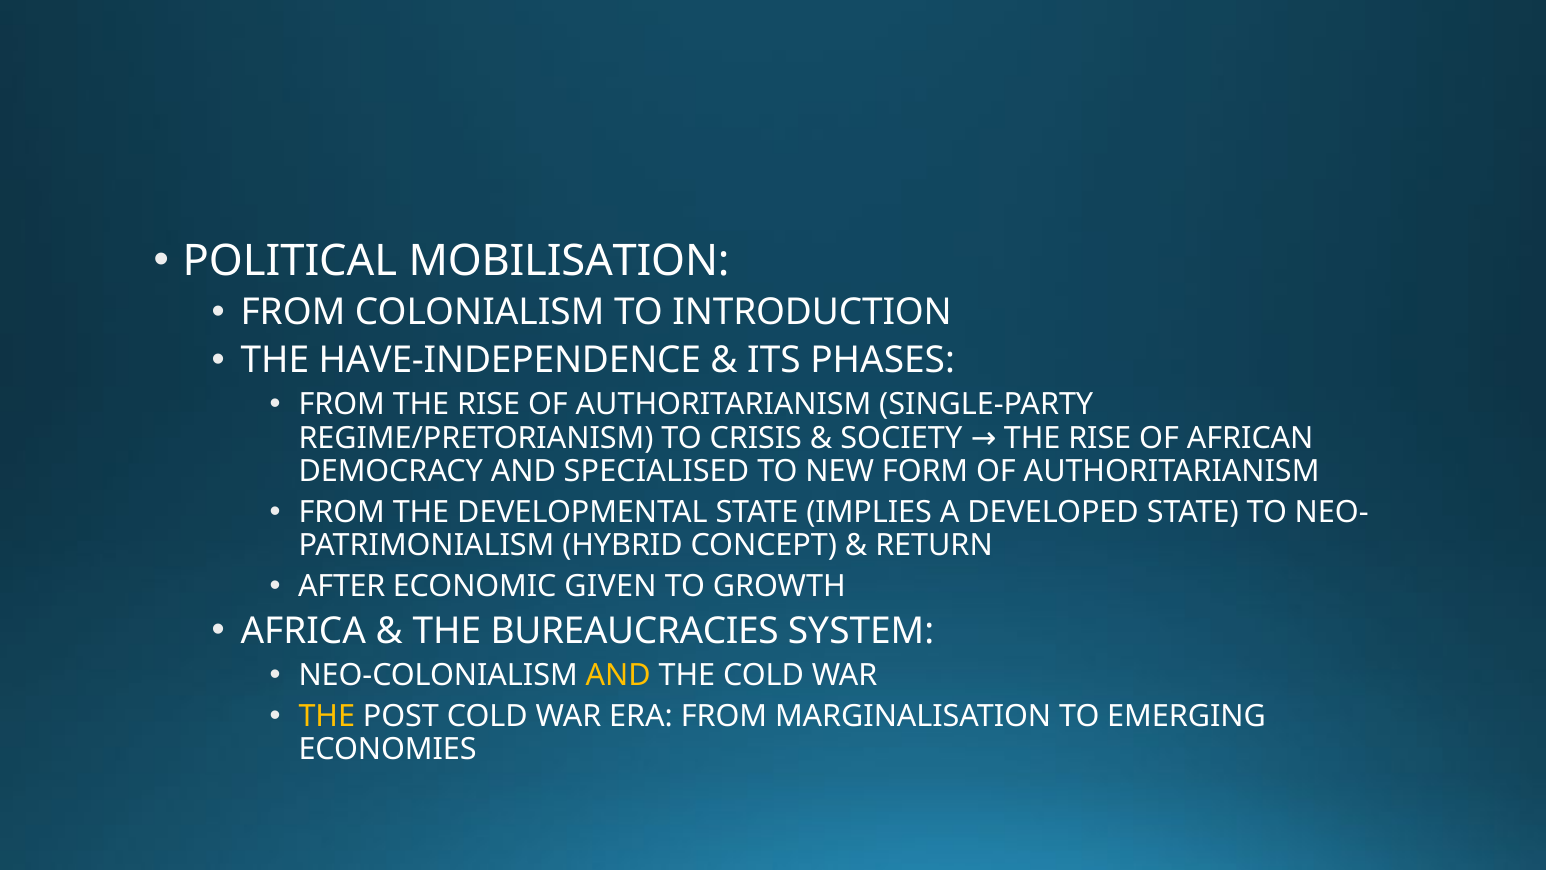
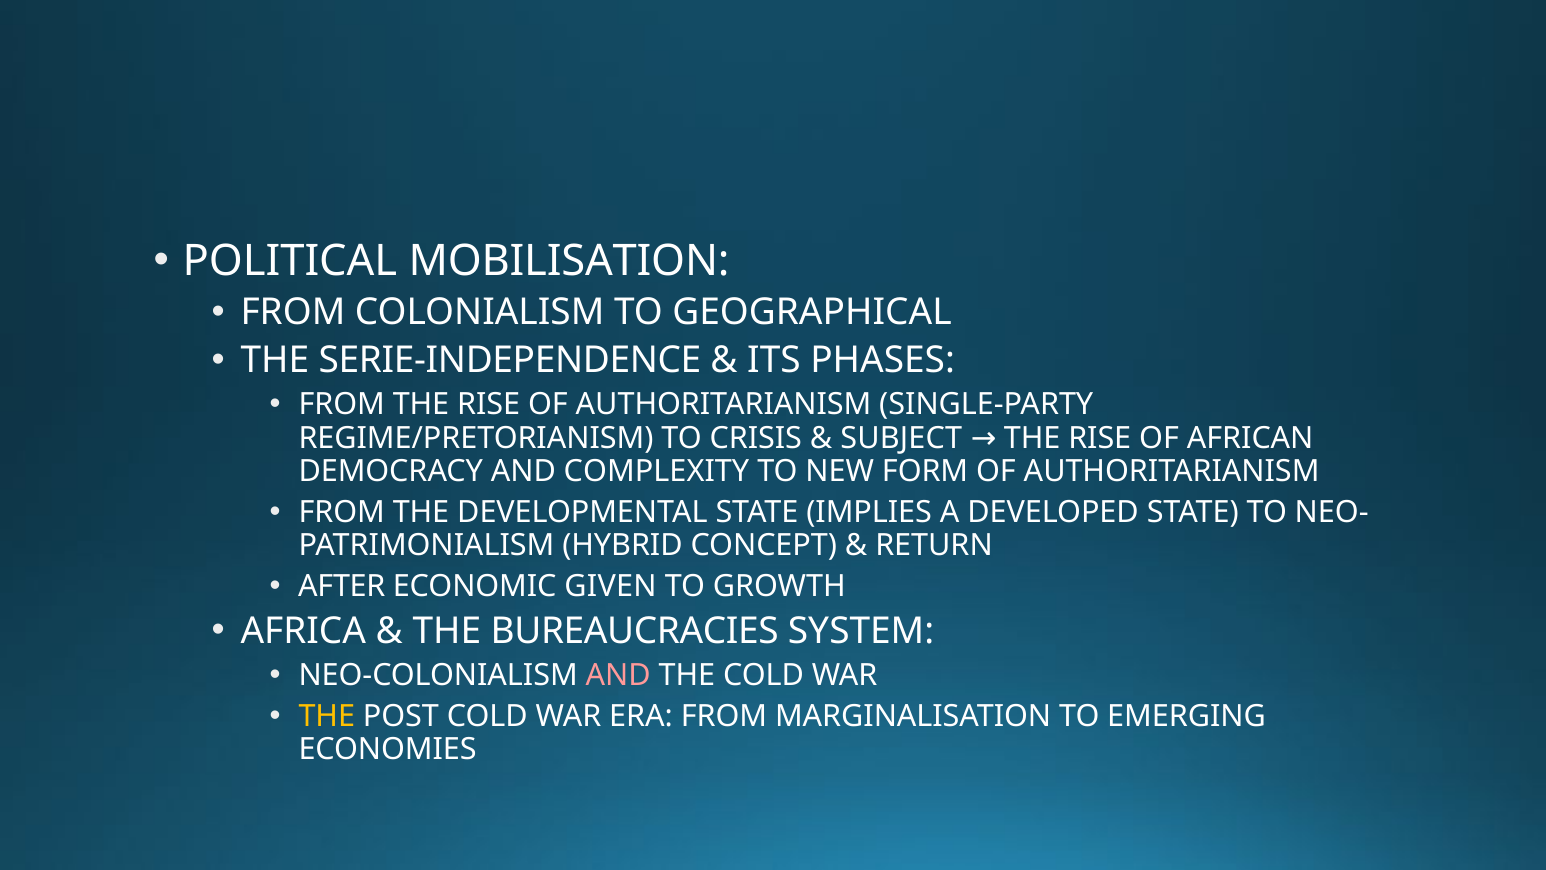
INTRODUCTION: INTRODUCTION -> GEOGRAPHICAL (812, 312)
HAVE-INDEPENDENCE: HAVE-INDEPENDENCE -> SERIE-INDEPENDENCE (510, 360)
SOCIETY: SOCIETY -> SUBJECT (901, 438)
SPECIALISED: SPECIALISED -> COMPLEXITY (656, 471)
AND colour: yellow -> pink (618, 675)
